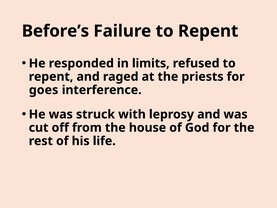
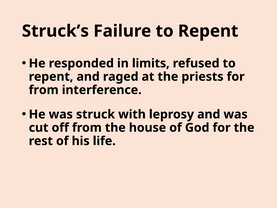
Before’s: Before’s -> Struck’s (55, 31)
goes: goes -> from (44, 90)
